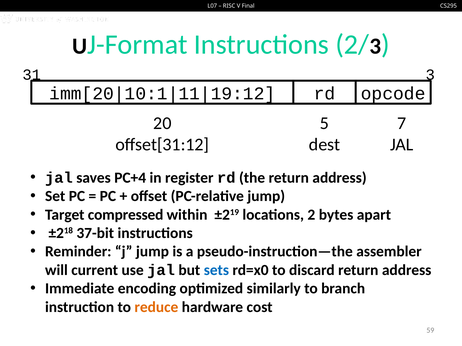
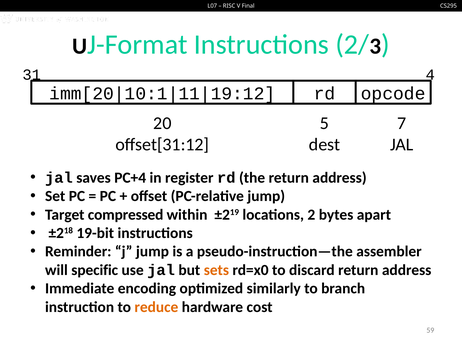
31 3: 3 -> 4 (430, 75)
37-bit: 37-bit -> 19-bit (95, 233)
current: current -> specific (95, 270)
sets colour: blue -> orange (216, 270)
